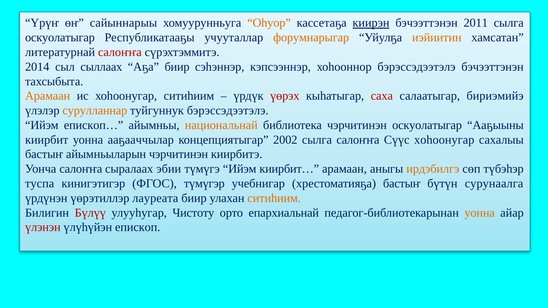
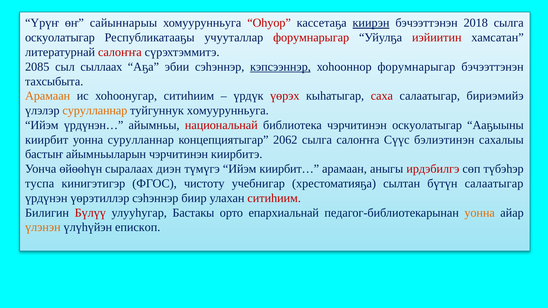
Оһуор colour: orange -> red (269, 23)
2011: 2011 -> 2018 (476, 23)
форумнарыгар colour: orange -> red (311, 38)
иэйиитин colour: orange -> red (437, 38)
2014: 2014 -> 2085 (37, 67)
Аҕа биир: биир -> эбии (177, 67)
кэпсээннэр underline: none -> present (280, 67)
хоһооннор бэрэссэдээтэлэ: бэрэссэдээтэлэ -> форумнарыгар (416, 67)
туйгуннук бэрэссэдээтэлэ: бэрэссэдээтэлэ -> хомуурунньуга (228, 111)
епископ…: епископ… -> үрдүнэн… (94, 125)
национальнай colour: orange -> red (221, 125)
уонна ааҕааччылар: ааҕааччылар -> сурулланнар (141, 140)
2002: 2002 -> 2062 (285, 140)
Сүүс хоһоонугар: хоһоонугар -> бэлиэтинэн (444, 140)
Уонча салоҥҥа: салоҥҥа -> өйөөһүн (81, 169)
эбии: эбии -> диэн (169, 169)
ирдэбилгэ colour: orange -> red (433, 169)
түмүгэр: түмүгэр -> чистоту (204, 184)
хрестоматияҕа бастыҥ: бастыҥ -> сылтан (402, 184)
бүтүн сурунаалга: сурунаалга -> салаатыгар (494, 184)
үөрэтиллэр лауреата: лауреата -> сэһэннэр (155, 198)
ситиһиим colour: orange -> red (274, 198)
Чистоту: Чистоту -> Бастакы (193, 213)
үлэнэн colour: red -> orange (43, 227)
